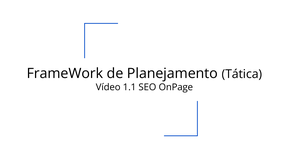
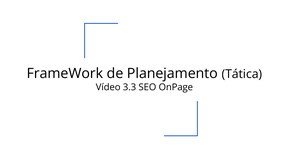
1.1: 1.1 -> 3.3 (129, 87)
